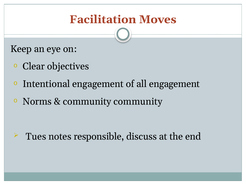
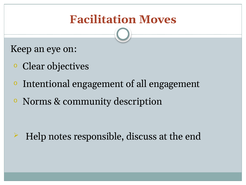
community community: community -> description (138, 101)
Tues: Tues -> Help (36, 136)
